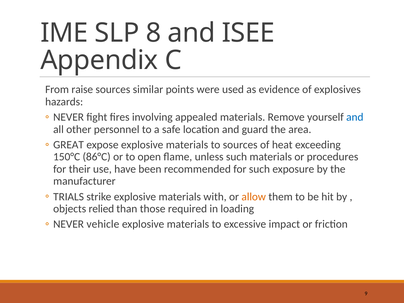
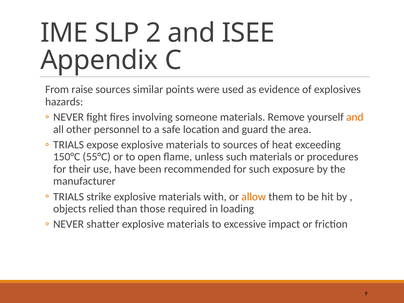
8: 8 -> 2 (153, 33)
appealed: appealed -> someone (196, 117)
and colour: blue -> orange (355, 117)
GREAT: GREAT -> TRIALS (69, 145)
86°C: 86°C -> 55°C (97, 157)
vehicle: vehicle -> shatter (103, 224)
